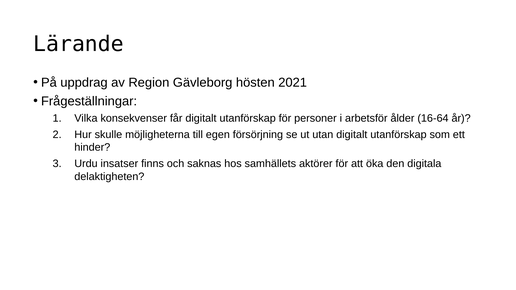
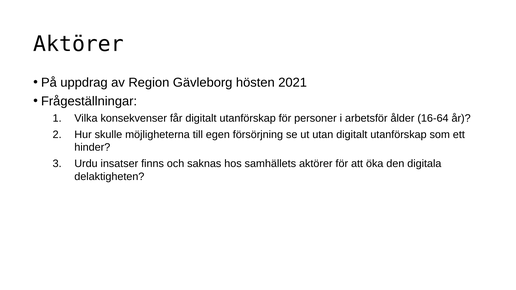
Lärande: Lärande -> Aktörer (79, 44)
